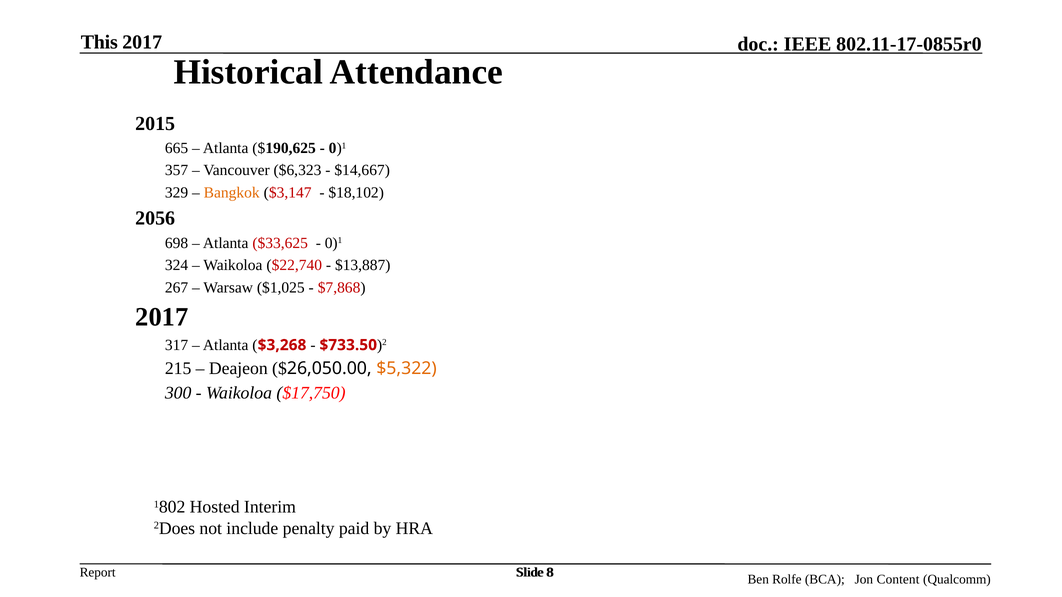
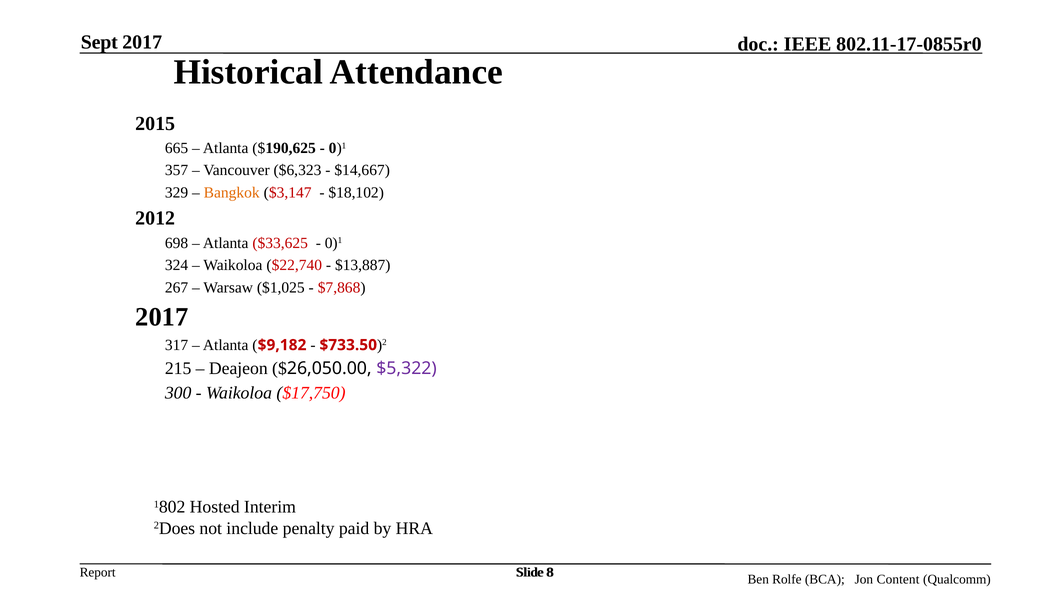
This: This -> Sept (99, 42)
2056: 2056 -> 2012 (155, 218)
$3,268: $3,268 -> $9,182 (282, 345)
$5,322 colour: orange -> purple (407, 369)
